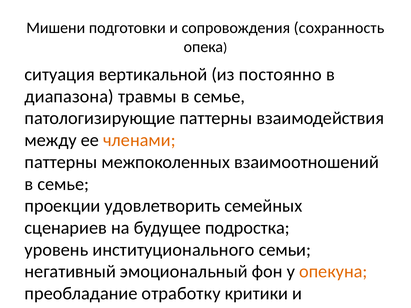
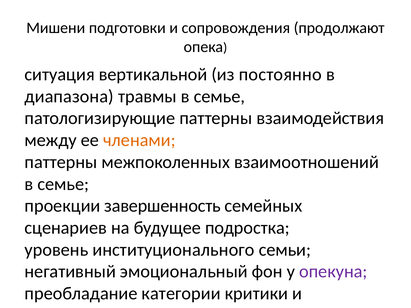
сохранность: сохранность -> продолжают (339, 28)
удовлетворить: удовлетворить -> завершенность (163, 206)
опекуна colour: orange -> purple (333, 272)
отработку: отработку -> категории (181, 294)
